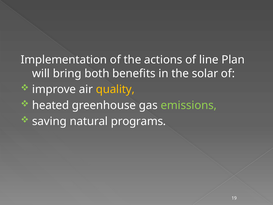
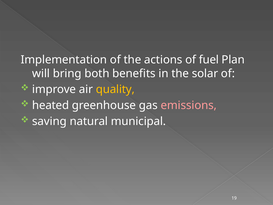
line: line -> fuel (209, 60)
emissions colour: light green -> pink (189, 105)
programs: programs -> municipal (138, 121)
